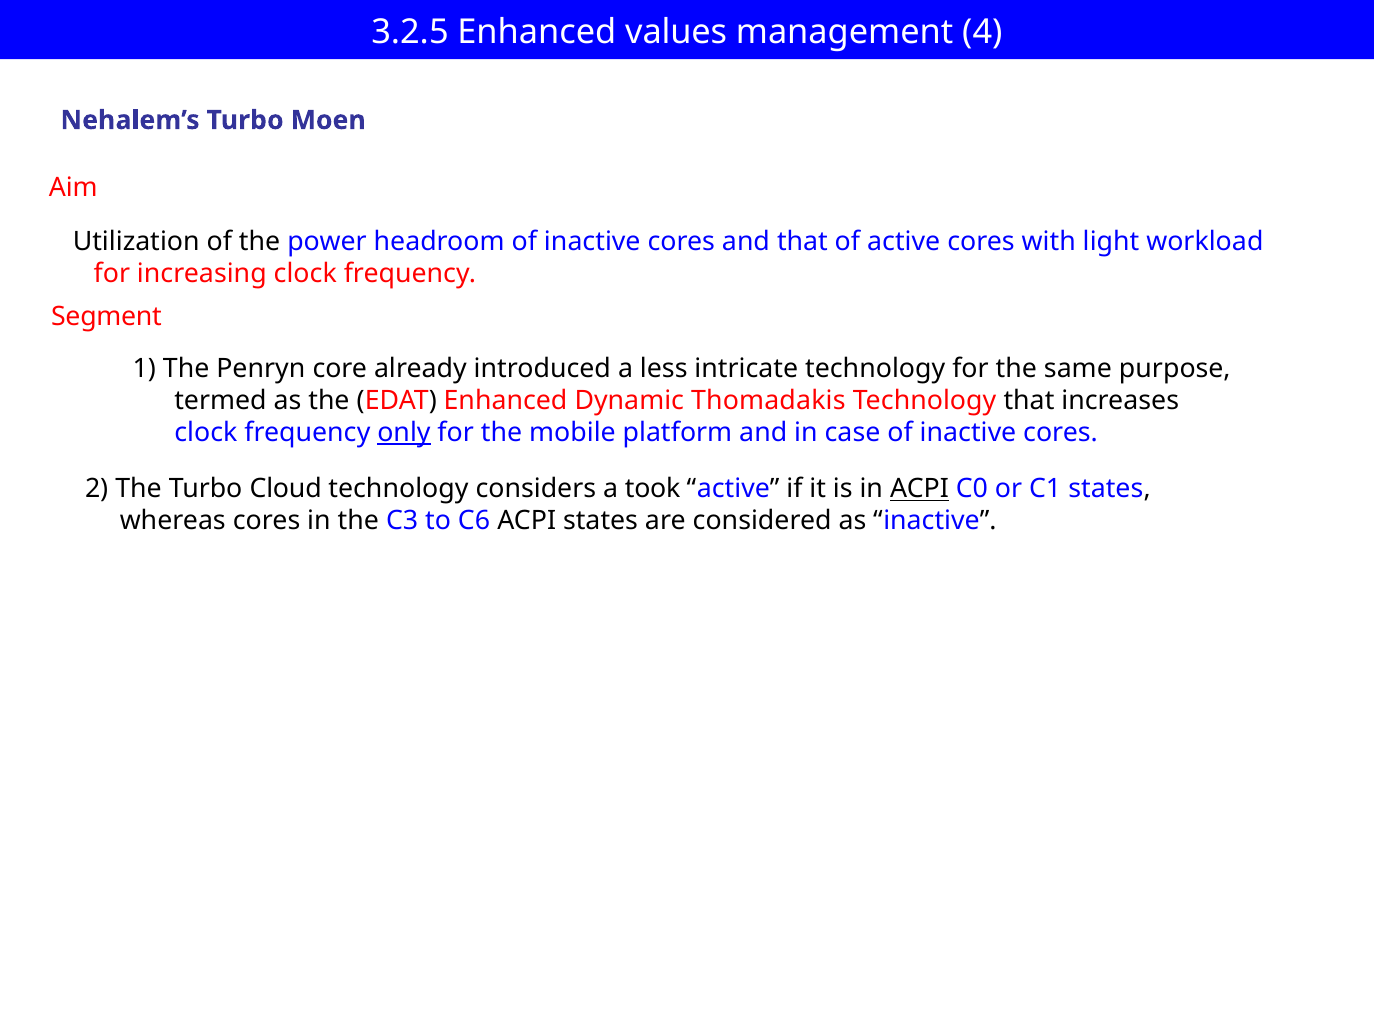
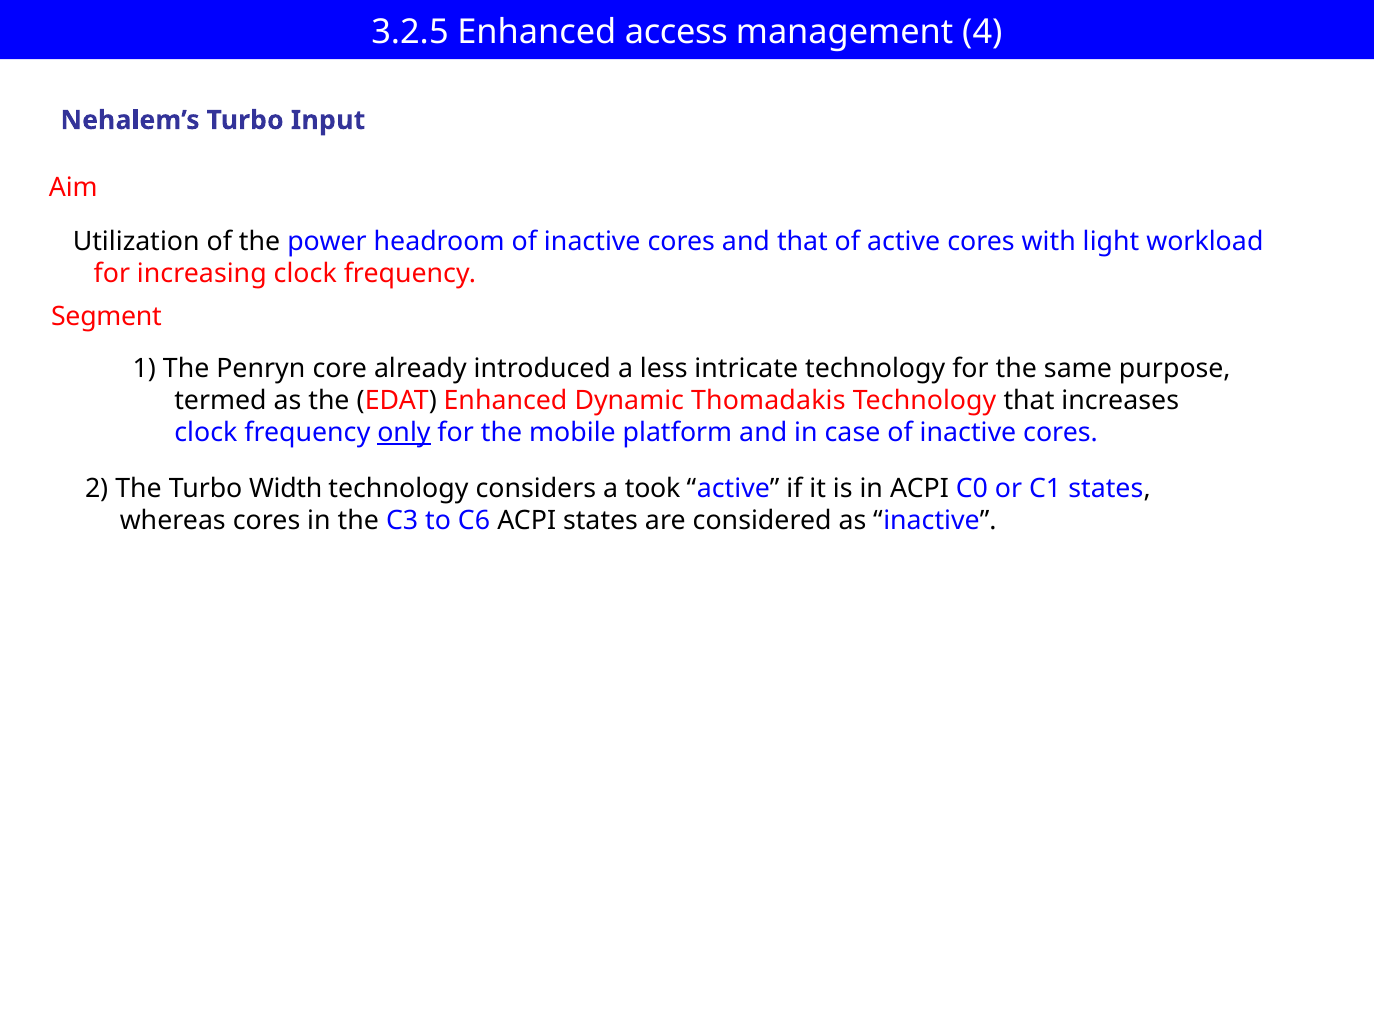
values: values -> access (676, 32)
Moen: Moen -> Input (328, 120)
Cloud: Cloud -> Width (286, 489)
ACPI underline: present -> none (919, 489)
